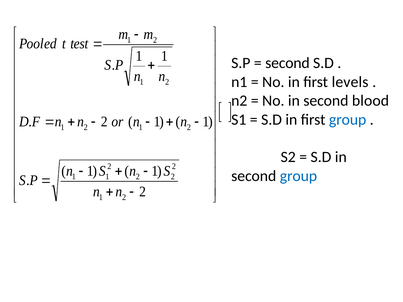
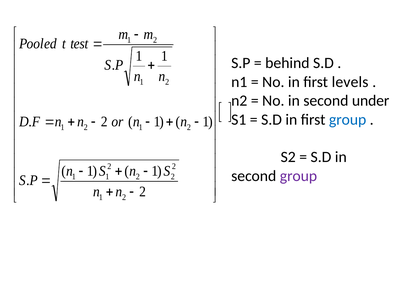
second: second -> behind (287, 63)
blood: blood -> under (371, 101)
group colour: blue -> purple (298, 176)
